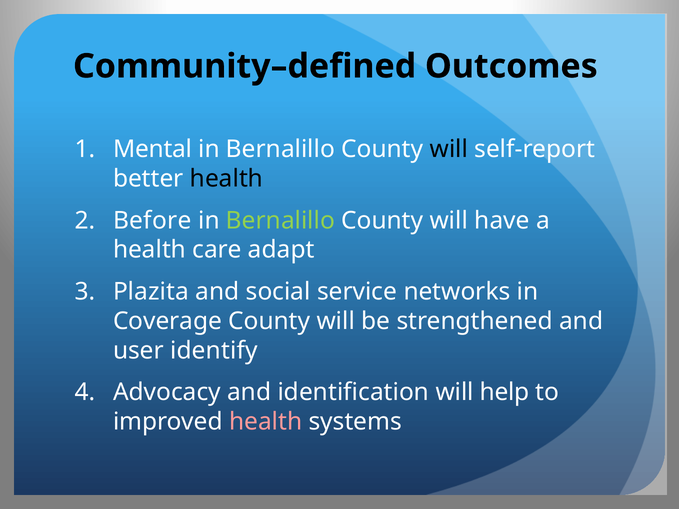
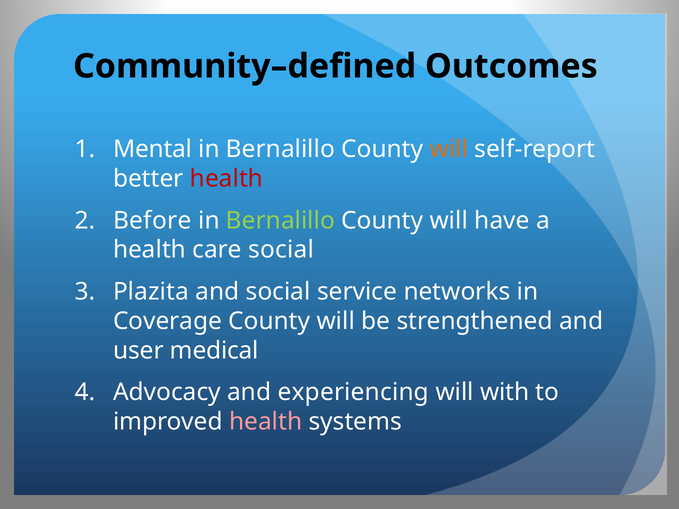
will colour: black -> orange (449, 149)
health colour: black -> red (226, 179)
care adapt: adapt -> social (281, 250)
identify: identify -> medical (214, 351)
identification: identification -> experiencing (353, 392)
help: help -> with (505, 392)
